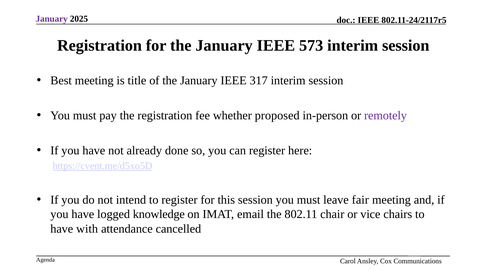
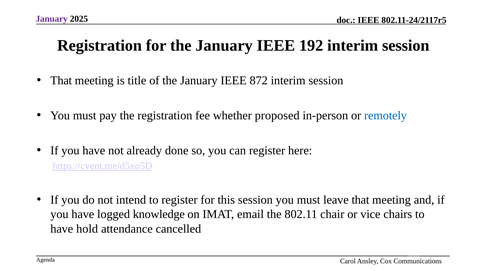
573: 573 -> 192 (311, 46)
Best: Best -> That (61, 81)
317: 317 -> 872 (259, 81)
remotely colour: purple -> blue (386, 116)
leave fair: fair -> that (360, 200)
with: with -> hold (87, 229)
